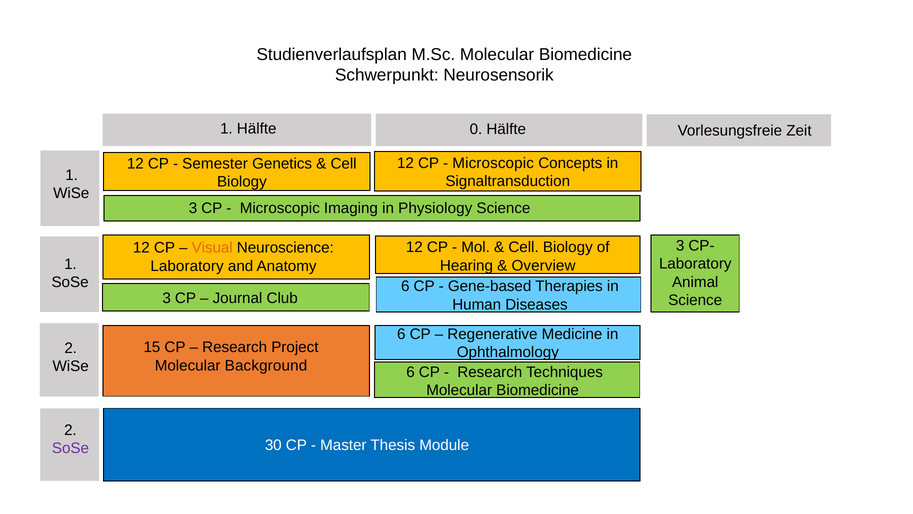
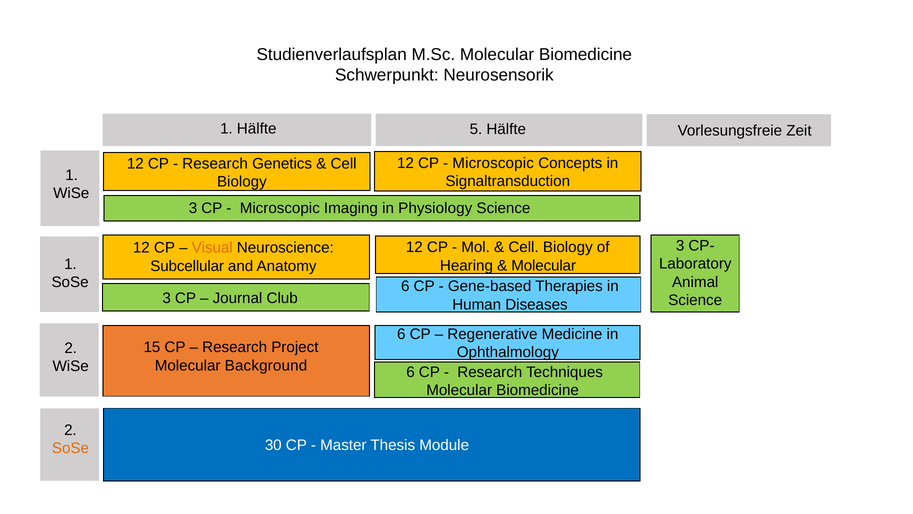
0: 0 -> 5 (476, 129)
Semester: Semester -> Research (215, 164)
Overview: Overview -> Molecular (544, 265)
Laboratory: Laboratory -> Subcellular (187, 266)
SoSe colour: purple -> orange (70, 448)
